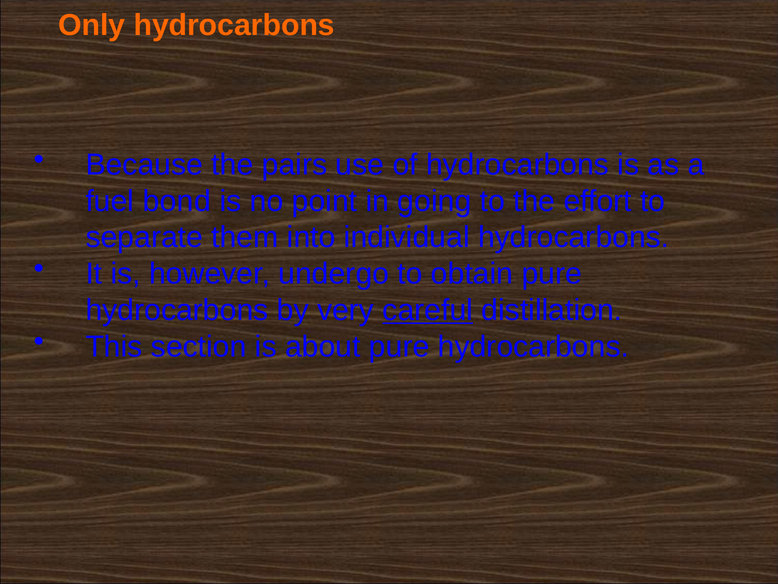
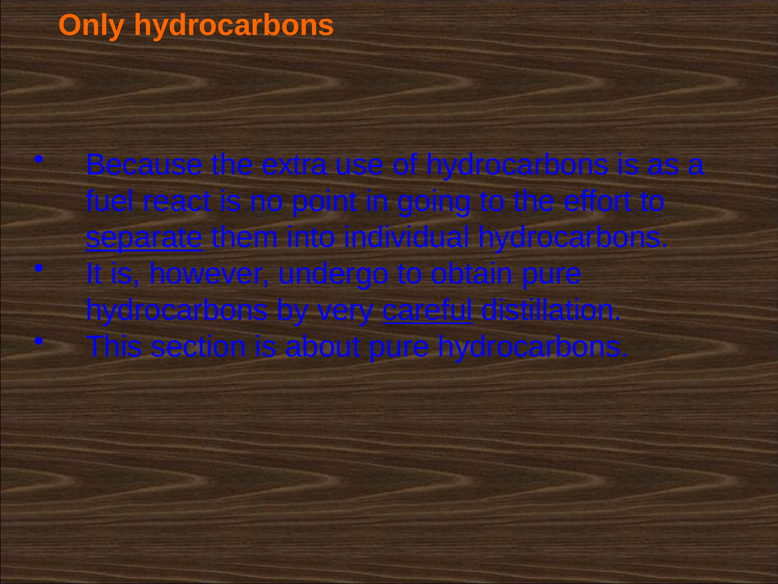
pairs: pairs -> extra (295, 165)
bond: bond -> react (177, 201)
separate underline: none -> present (144, 237)
